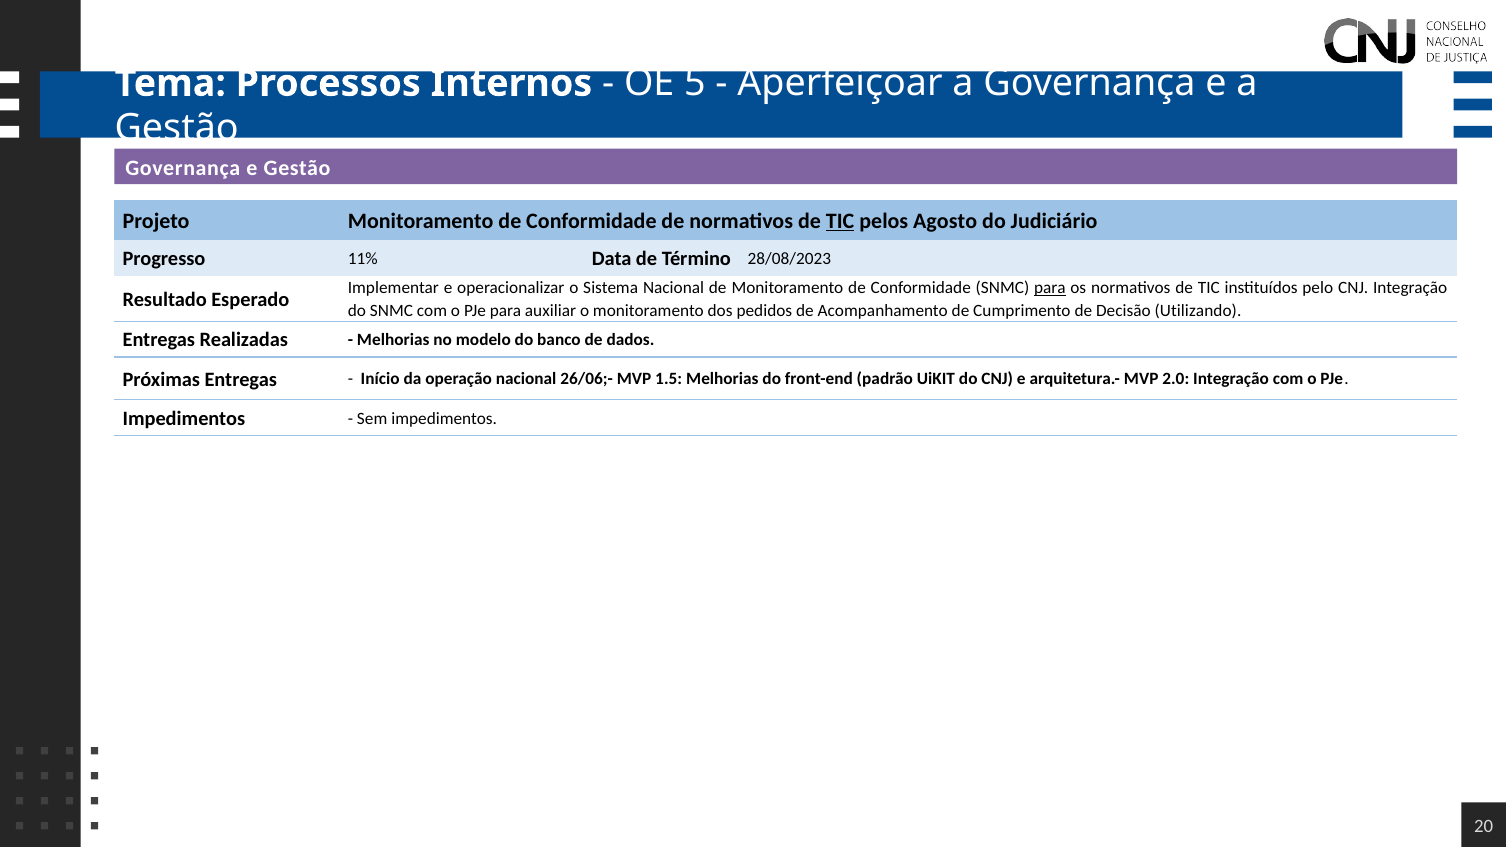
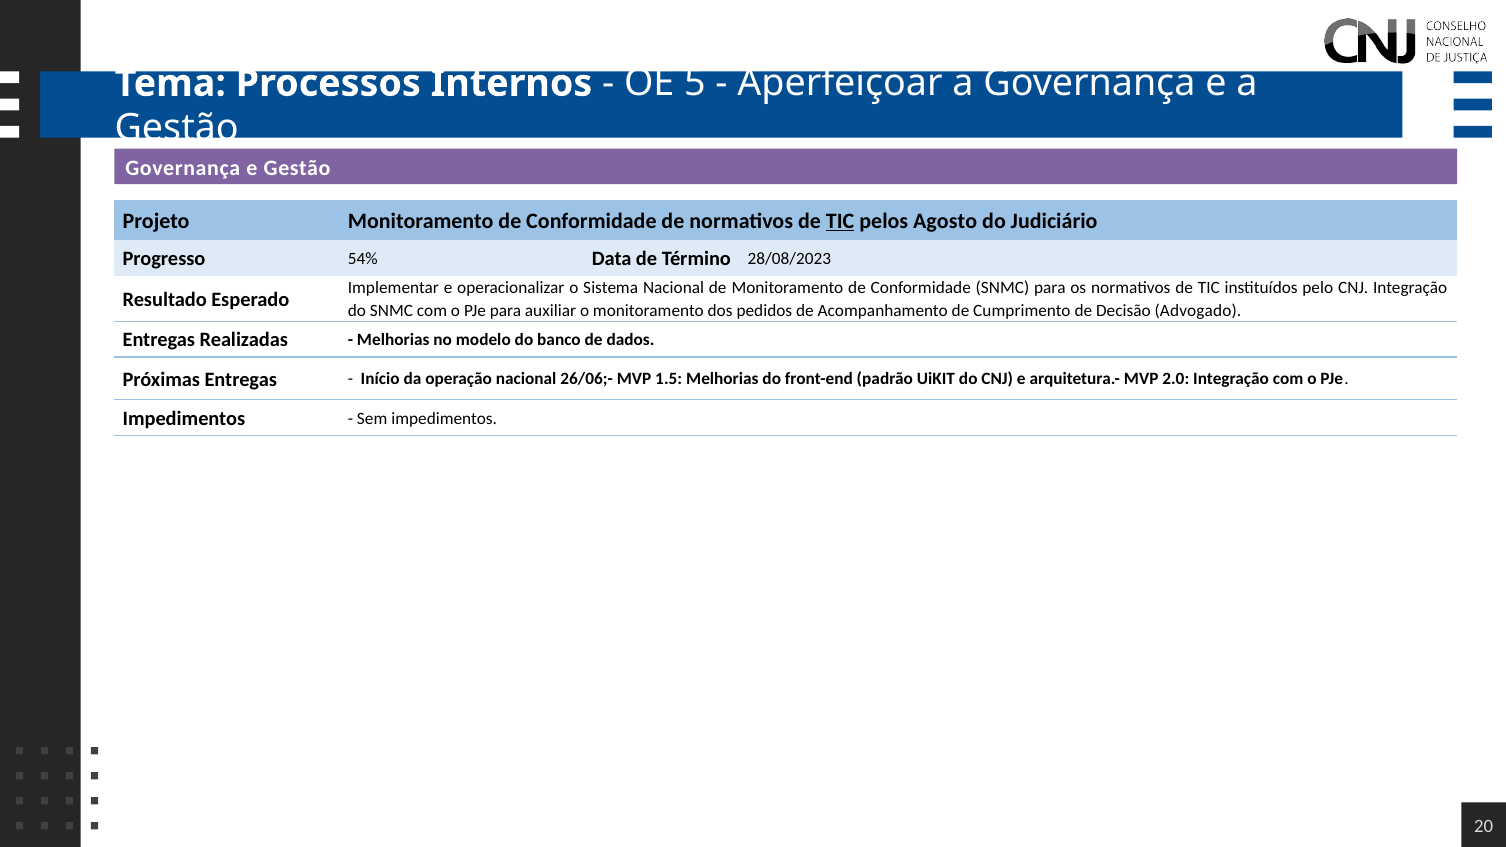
11%: 11% -> 54% (363, 259)
para underline: present -> none (1050, 288)
Utilizando: Utilizando -> Advogado (1198, 311)
